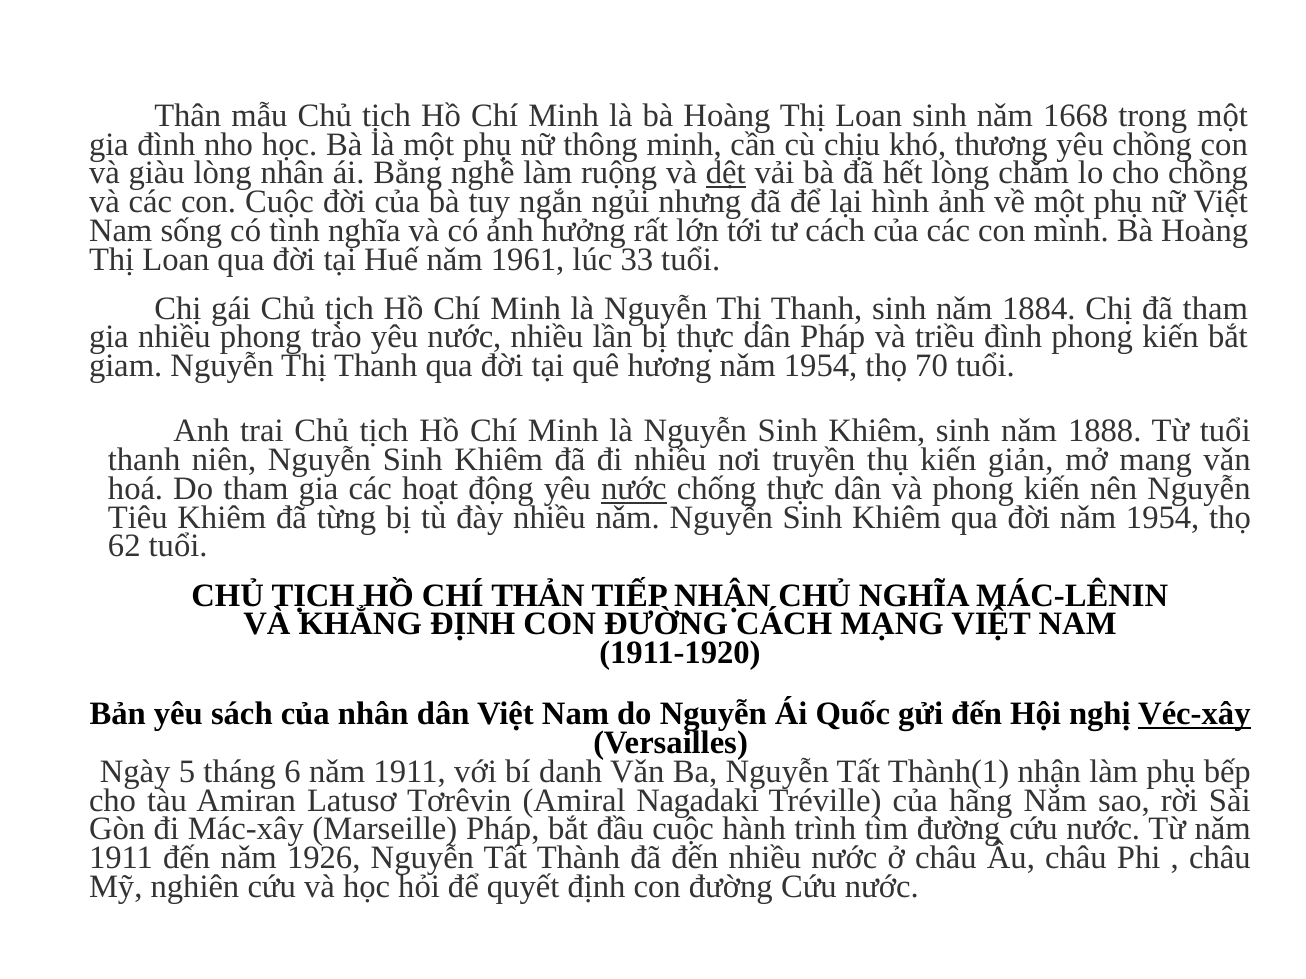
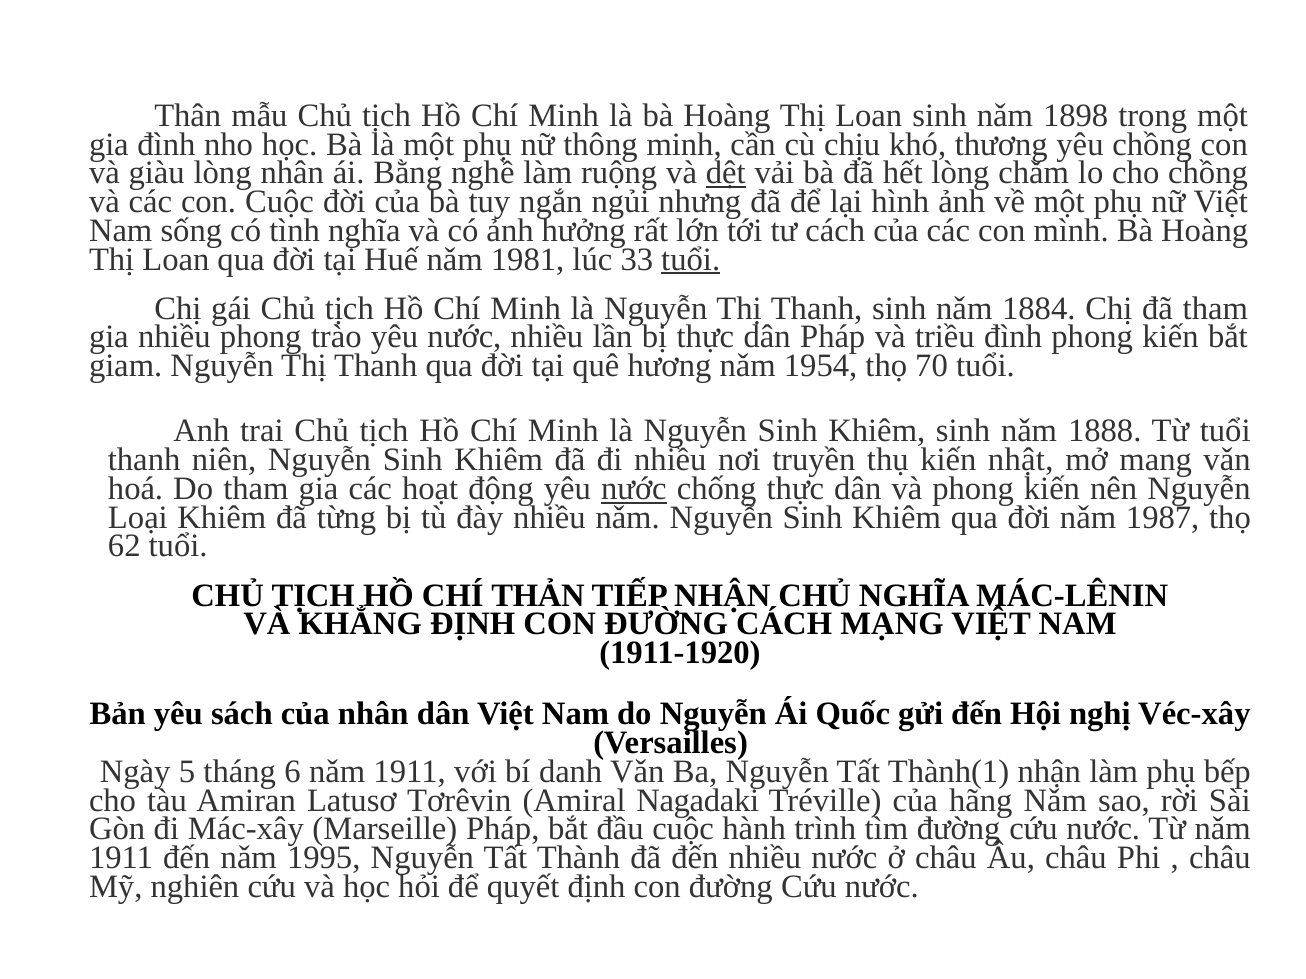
1668: 1668 -> 1898 (1076, 116)
1961: 1961 -> 1981 (528, 259)
tuổi underline: none -> present (691, 259)
giản: giản -> nhật (1021, 460)
Tiêu: Tiêu -> Loại (138, 518)
đời nǎm 1954: 1954 -> 1987 (1163, 518)
Véc-xây underline: present -> none (1194, 714)
1926: 1926 -> 1995 (324, 858)
